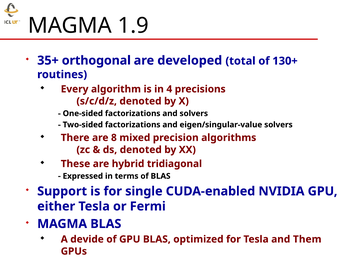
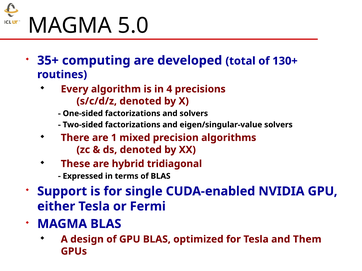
1.9: 1.9 -> 5.0 (133, 26)
orthogonal: orthogonal -> computing (96, 61)
8: 8 -> 1 (114, 138)
devide: devide -> design (87, 240)
